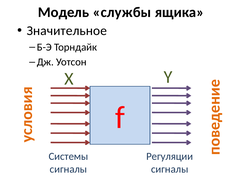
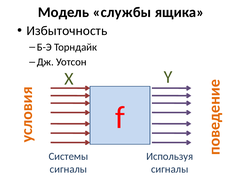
Значительное: Значительное -> Избыточность (67, 31)
Регуляции: Регуляции -> Используя (170, 156)
